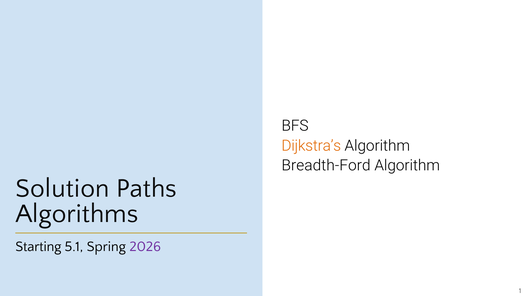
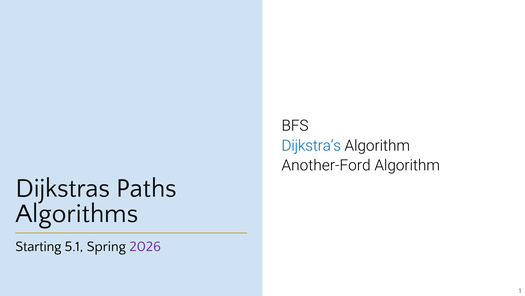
Dijkstra’s colour: orange -> blue (311, 145)
Breadth-Ford: Breadth-Ford -> Another-Ford (326, 165)
Solution: Solution -> Dijkstras (63, 188)
